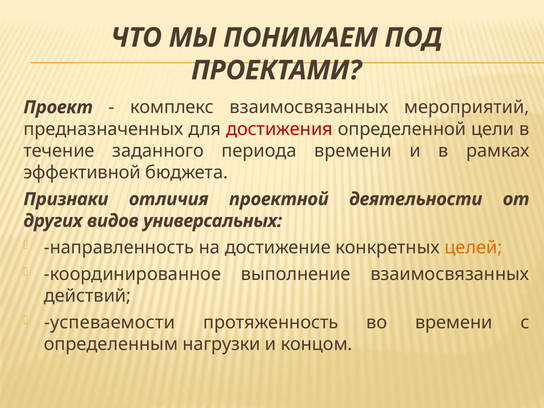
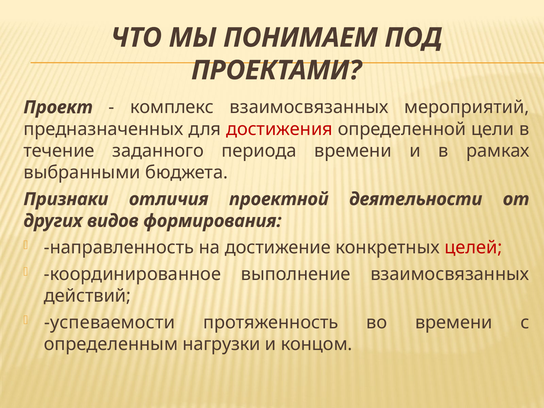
эффективной: эффективной -> выбранными (82, 173)
универсальных: универсальных -> формирования (213, 221)
целей colour: orange -> red (473, 248)
